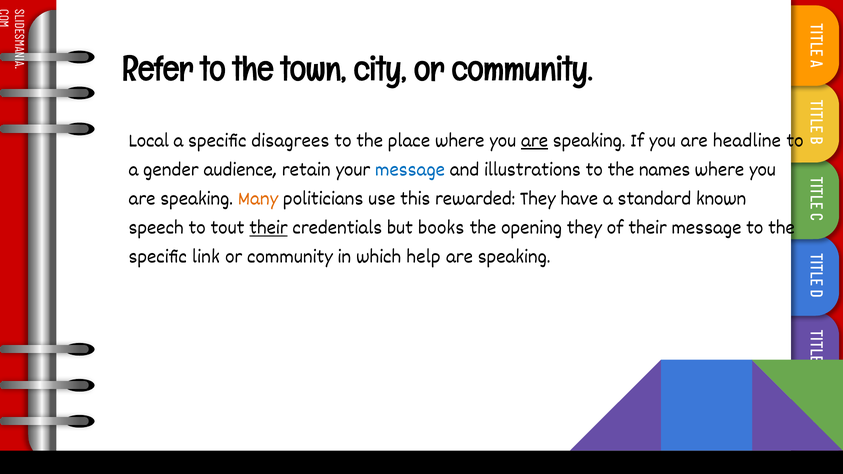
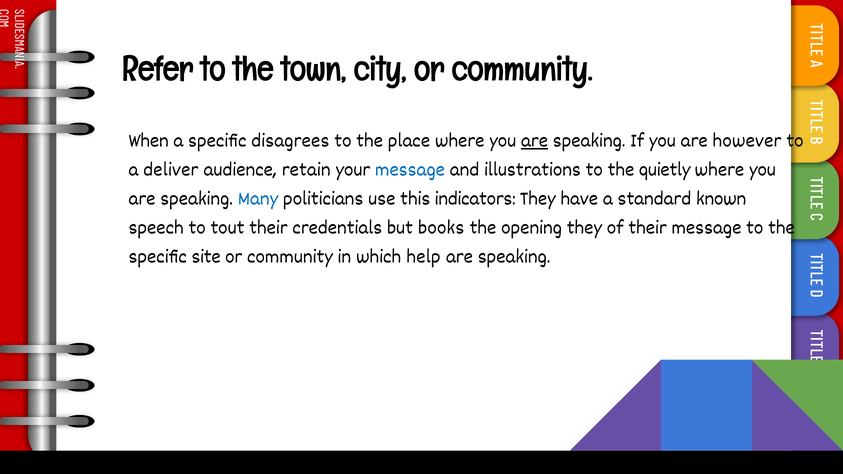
Local: Local -> When (149, 140)
headline: headline -> however (747, 140)
gender: gender -> deliver (171, 169)
names: names -> quietly (665, 169)
Many colour: orange -> blue (258, 198)
rewarded: rewarded -> indicators (475, 198)
their underline: present -> none (268, 227)
link: link -> site (206, 256)
